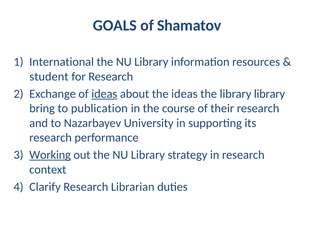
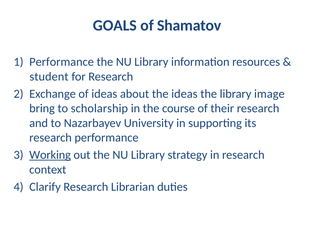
International: International -> Performance (62, 62)
ideas underline: present -> none (104, 94)
library library: library -> image (269, 94)
publication: publication -> scholarship (99, 109)
